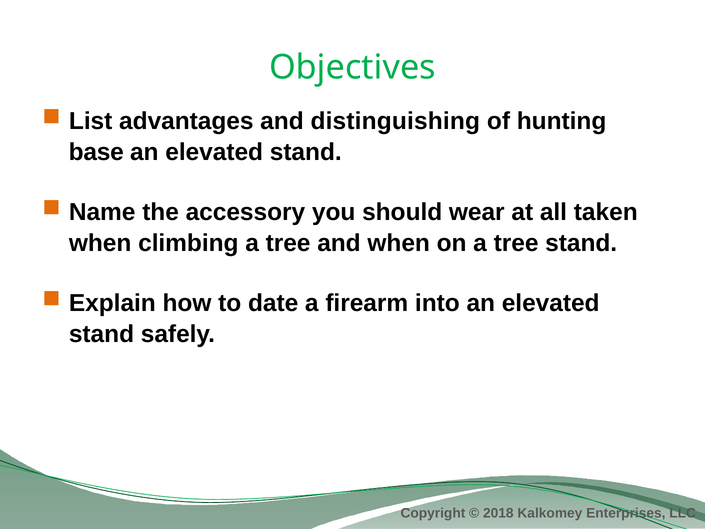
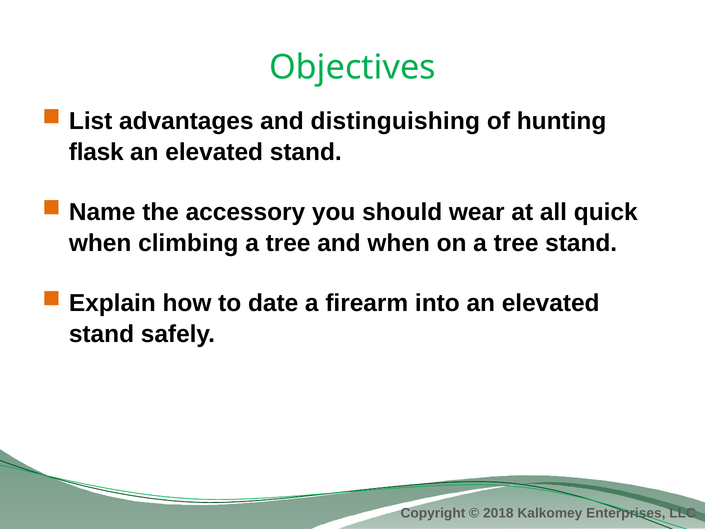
base: base -> flask (96, 152)
taken: taken -> quick (606, 212)
